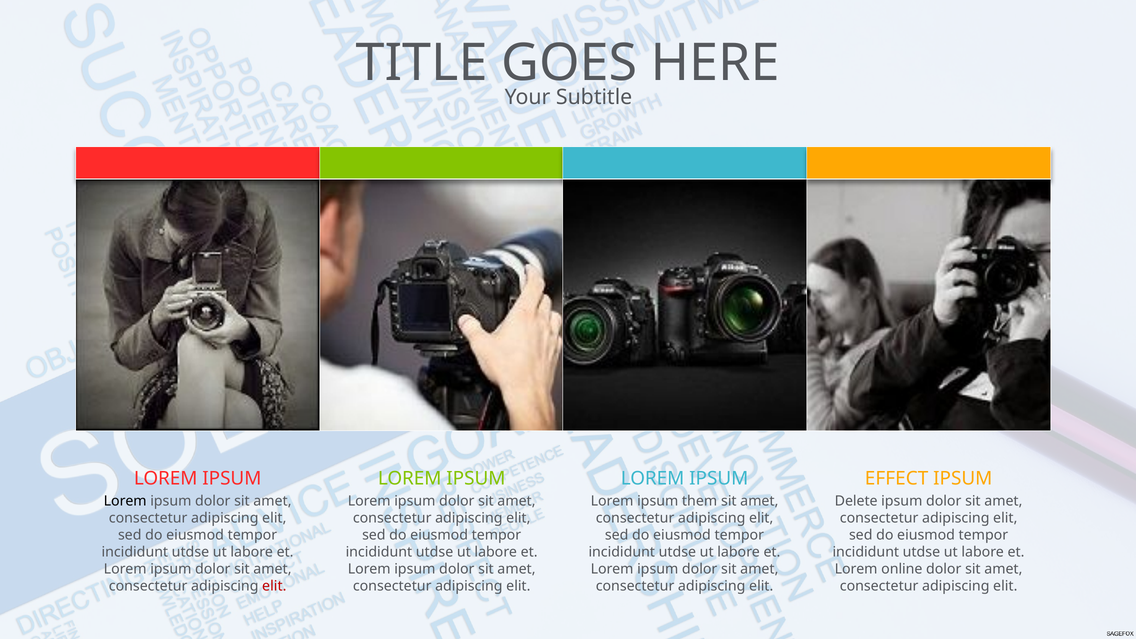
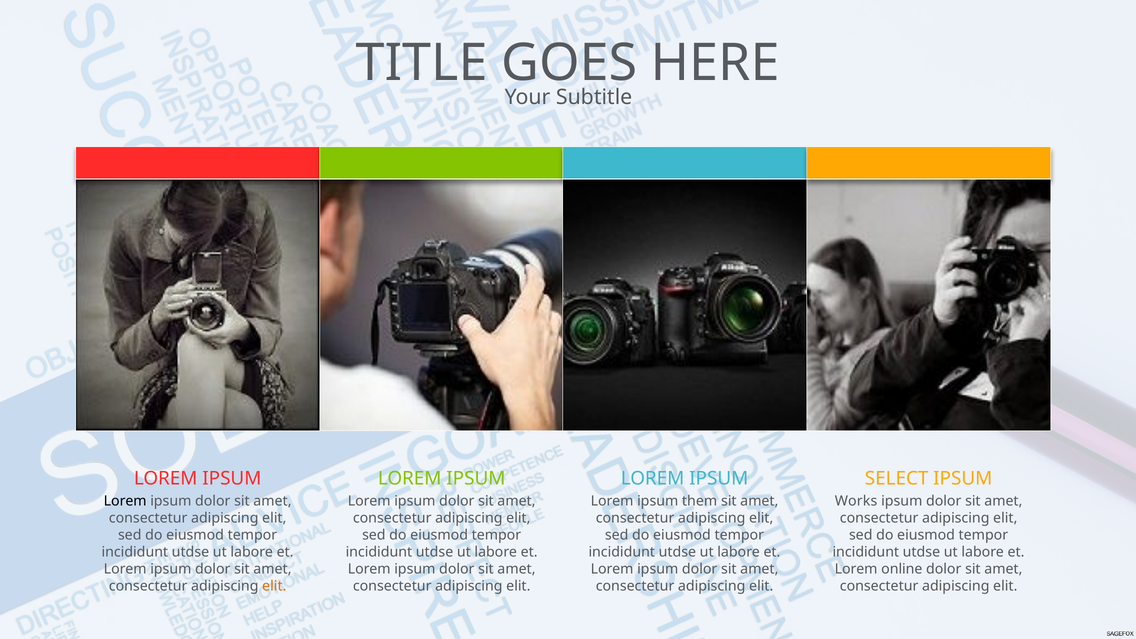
EFFECT: EFFECT -> SELECT (897, 479)
Delete: Delete -> Works (856, 501)
elit colour: red -> orange (274, 586)
